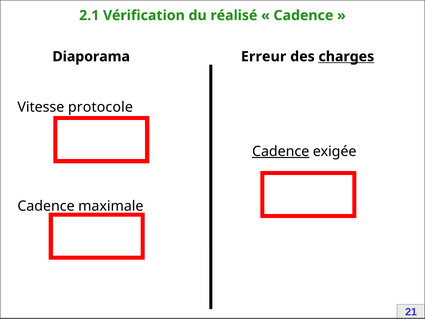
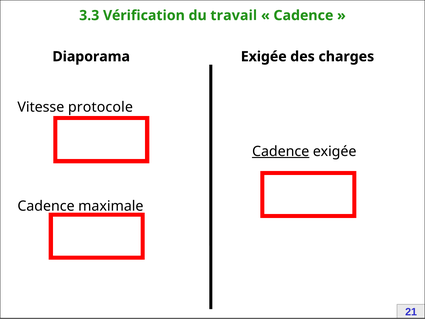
2.1: 2.1 -> 3.3 (89, 15)
réalisé: réalisé -> travail (234, 15)
Erreur: Erreur -> Exigée (264, 57)
charges underline: present -> none (346, 57)
